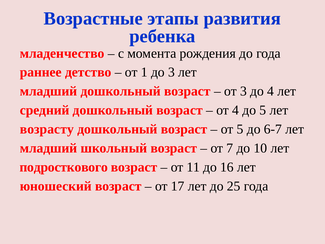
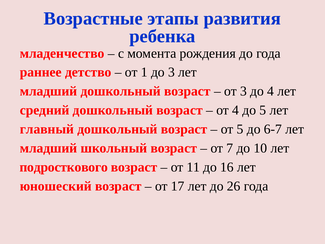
возрасту: возрасту -> главный (47, 129)
25: 25 -> 26 (234, 186)
